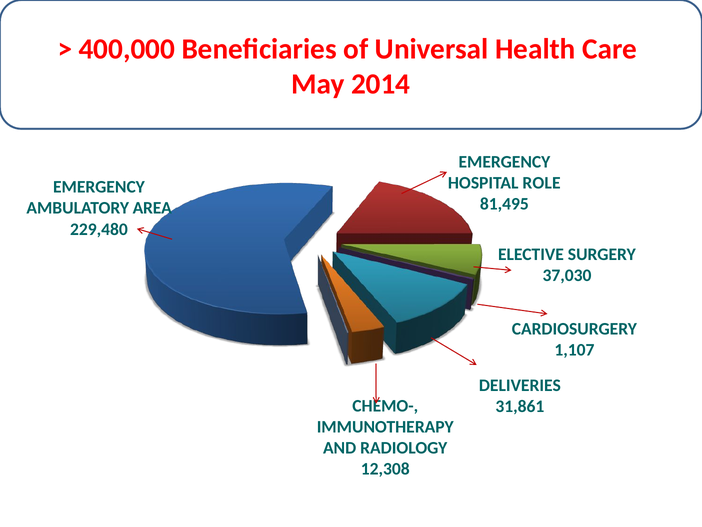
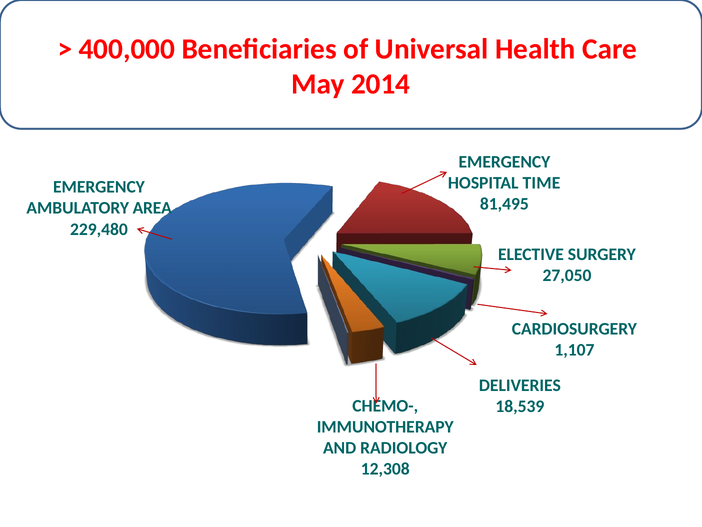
ROLE: ROLE -> TIME (542, 183)
37,030: 37,030 -> 27,050 (567, 275)
31,861: 31,861 -> 18,539 (520, 406)
